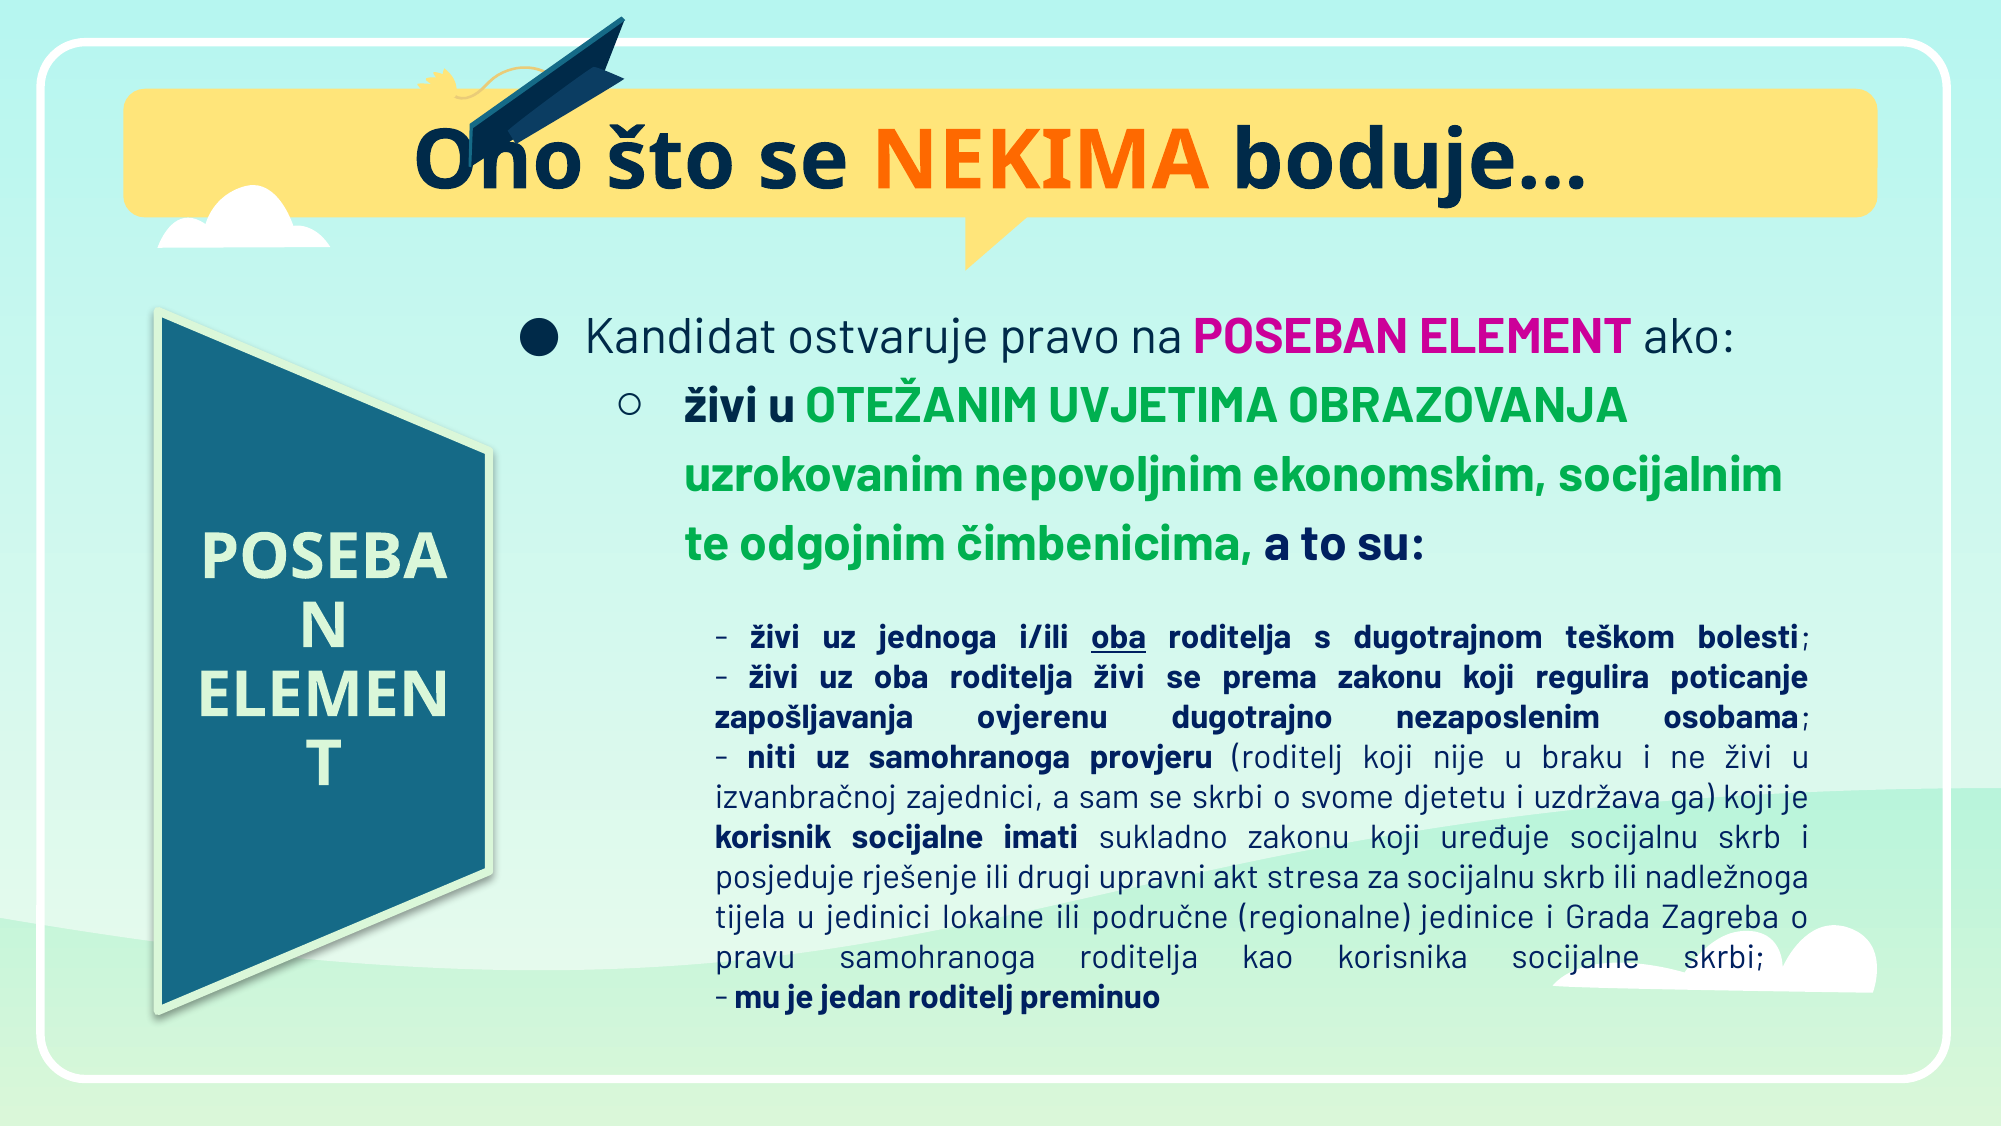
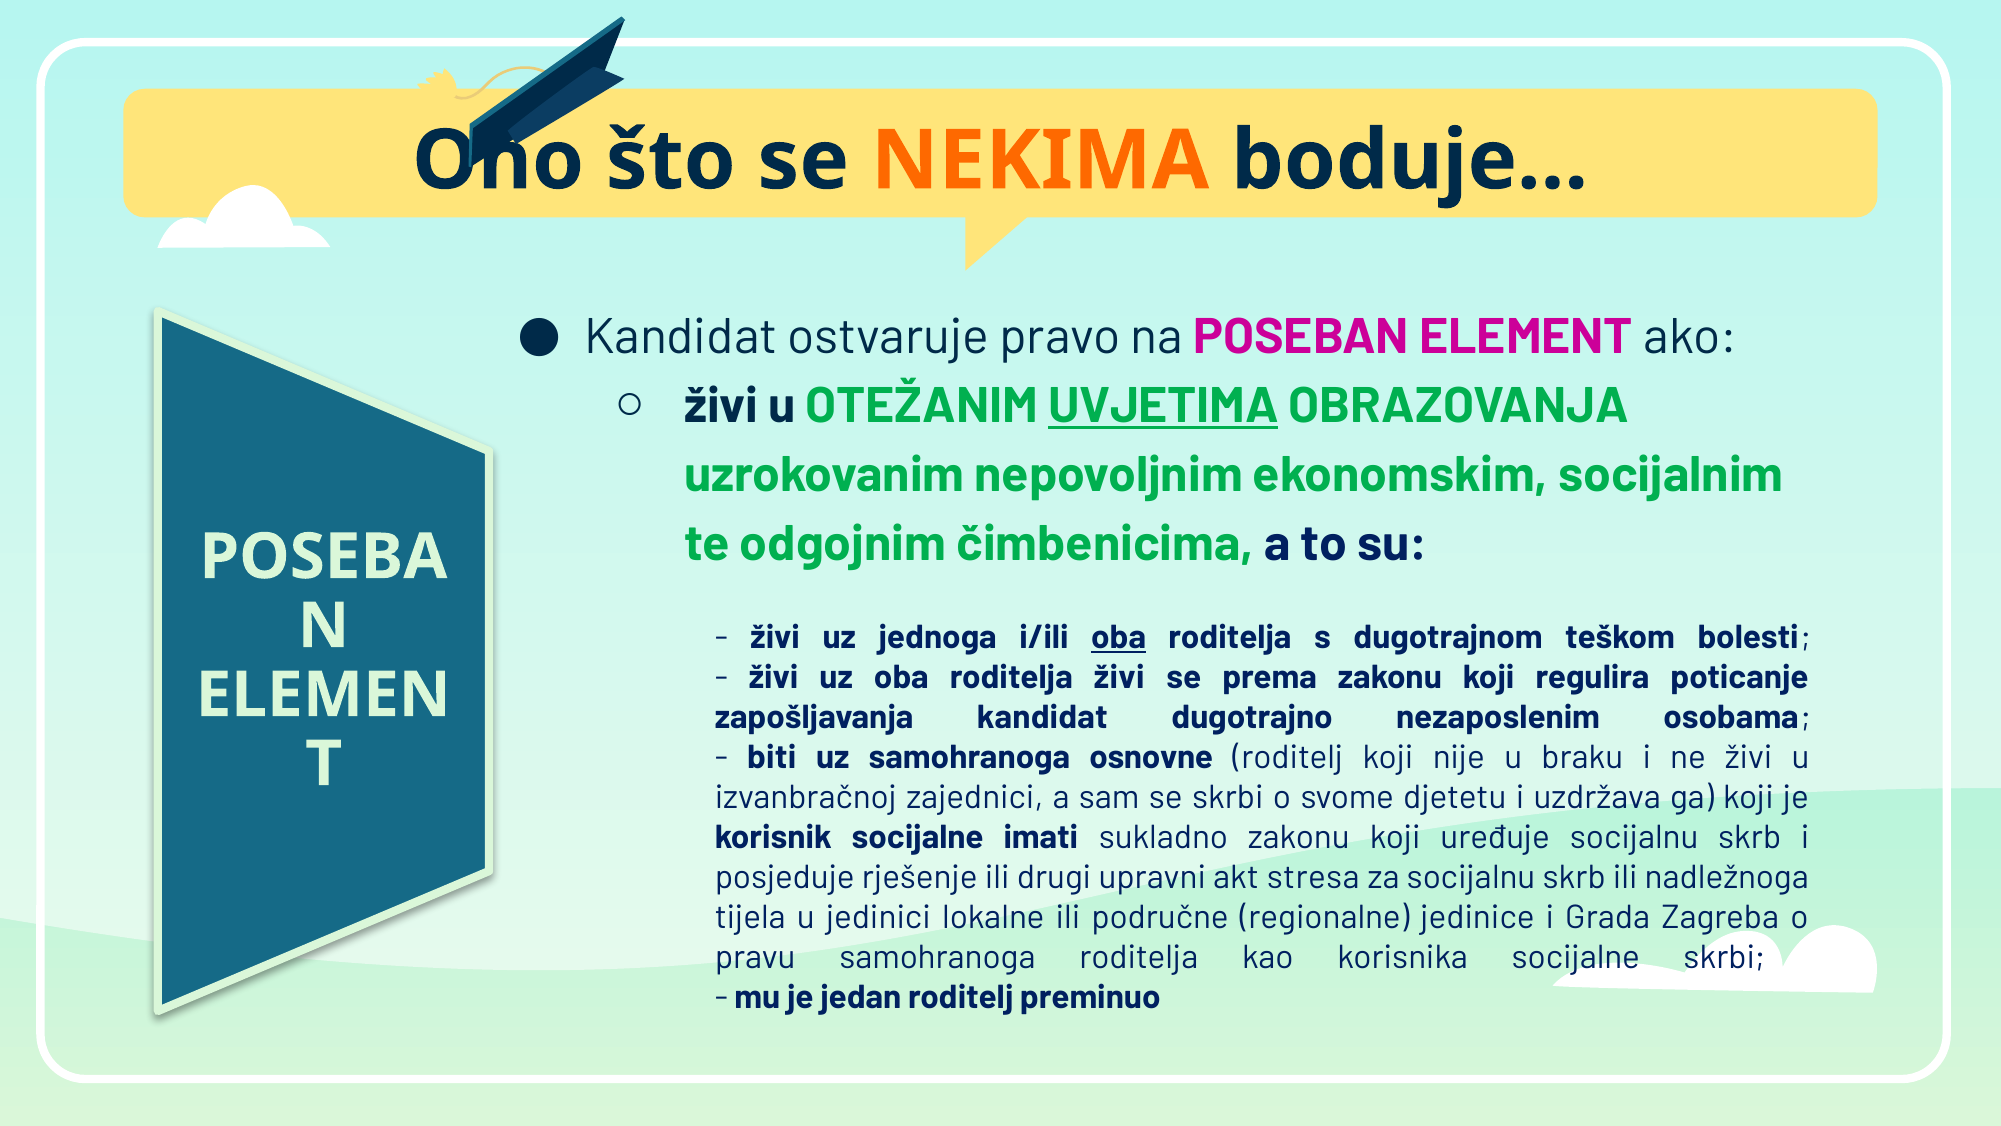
UVJETIMA underline: none -> present (1163, 406)
zapošljavanja ovjerenu: ovjerenu -> kandidat (1042, 717)
niti: niti -> biti (772, 757)
provjeru: provjeru -> osnovne (1151, 757)
